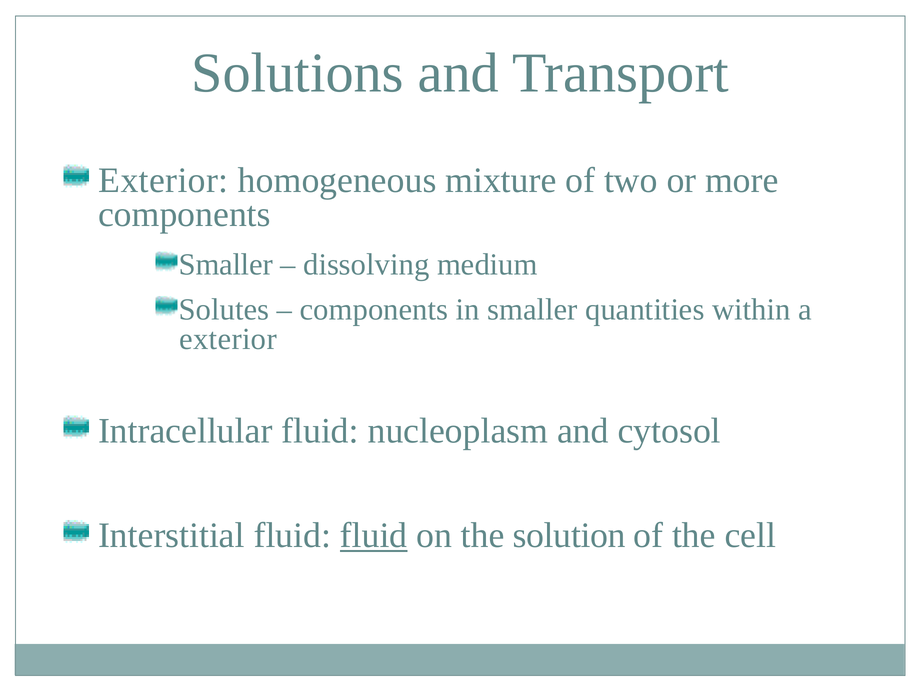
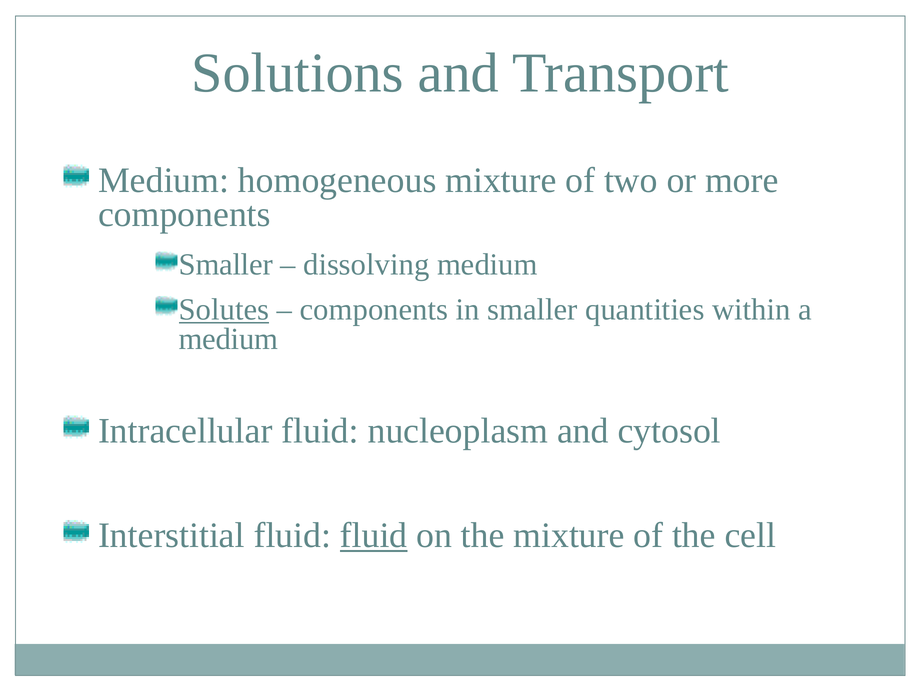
Exterior: Exterior -> Medium (164, 180)
Solutes underline: none -> present (224, 309)
exterior: exterior -> medium (228, 339)
the solution: solution -> mixture (569, 535)
